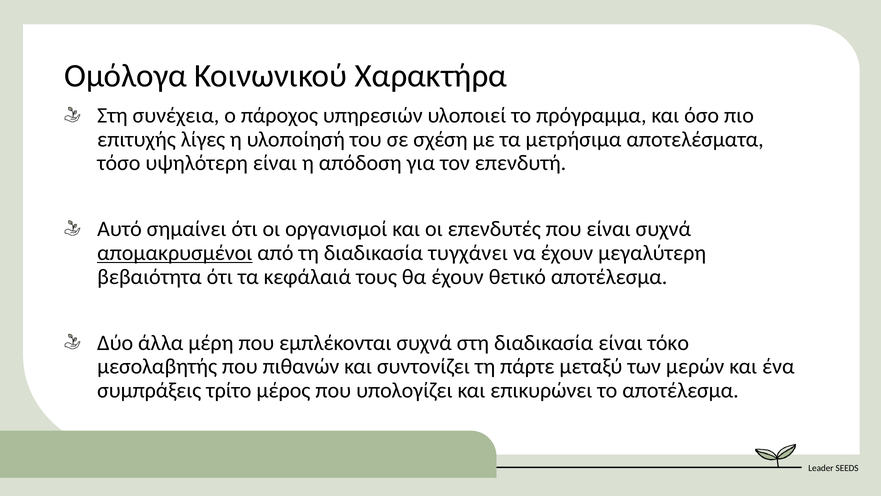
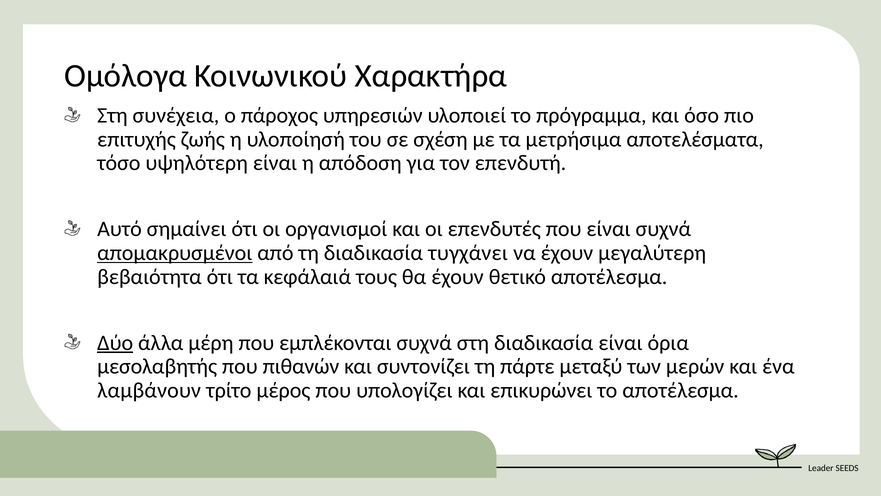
λίγες: λίγες -> ζωής (203, 139)
Δύο underline: none -> present (115, 342)
τόκο: τόκο -> όρια (668, 342)
συμπράξεις: συμπράξεις -> λαμβάνουν (149, 390)
